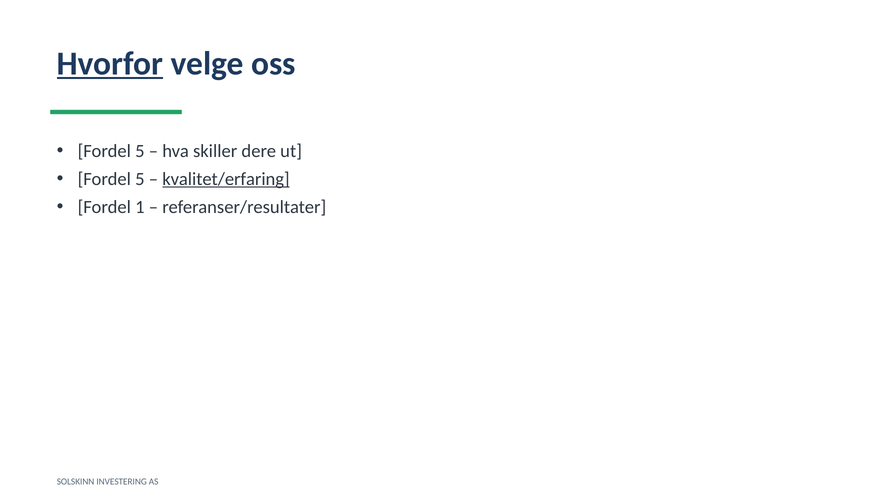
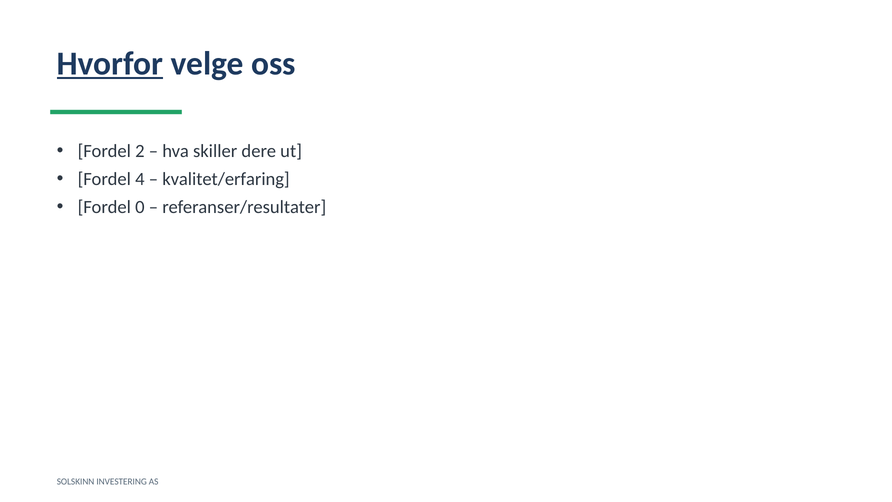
5: 5 -> 2 (140, 151)
5: 5 -> 4 (140, 179)
kvalitet/erfaring underline: present -> none (226, 179)
1: 1 -> 0 (140, 207)
